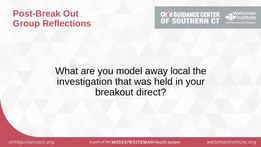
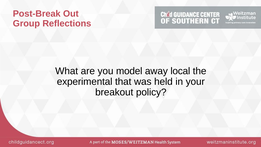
investigation: investigation -> experimental (85, 82)
direct: direct -> policy (151, 92)
